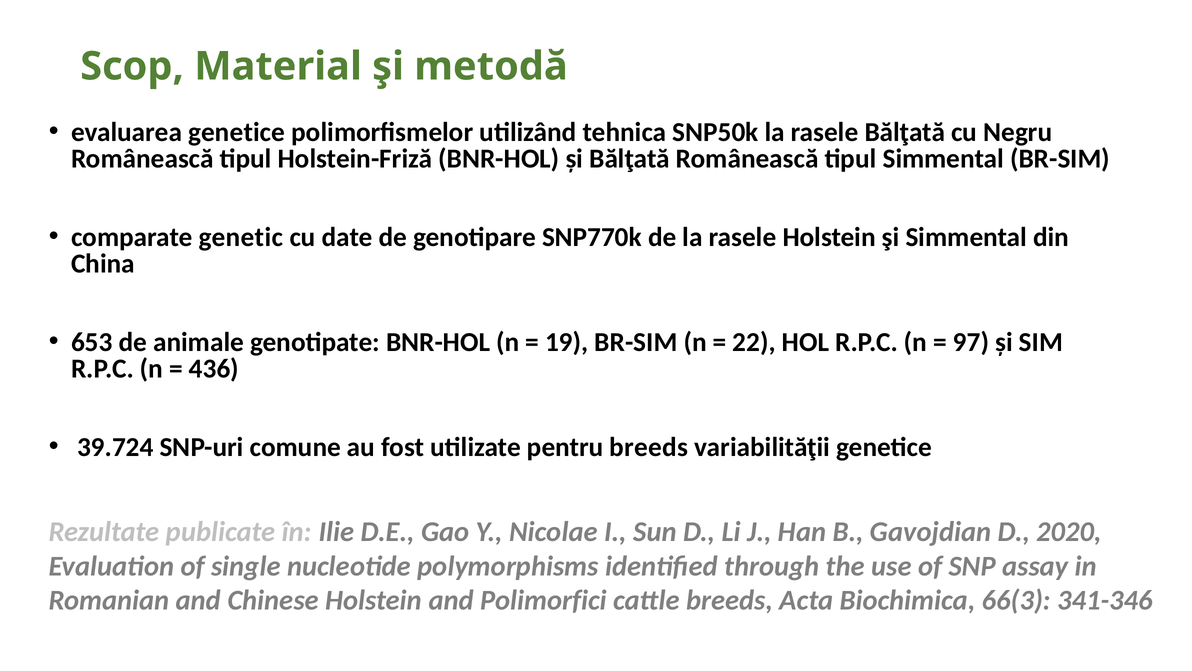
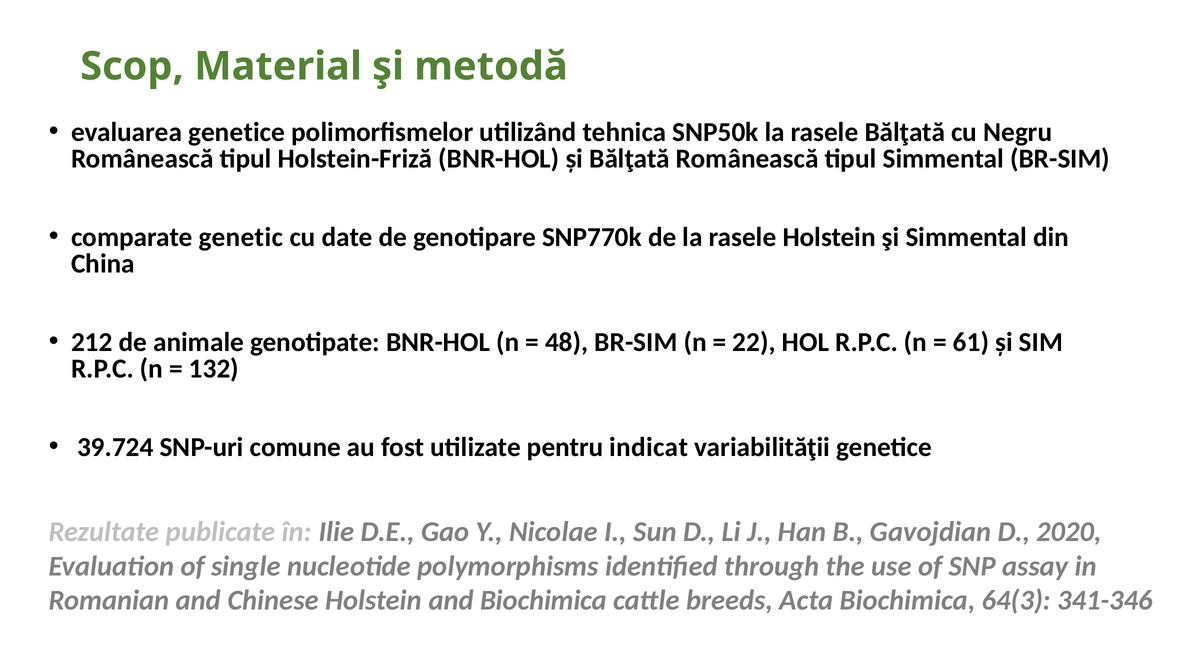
653: 653 -> 212 (92, 342)
19: 19 -> 48 (567, 342)
97: 97 -> 61 (971, 342)
436: 436 -> 132 (214, 369)
pentru breeds: breeds -> indicat (649, 447)
and Polimorfici: Polimorfici -> Biochimica (544, 600)
66(3: 66(3 -> 64(3 (1016, 600)
